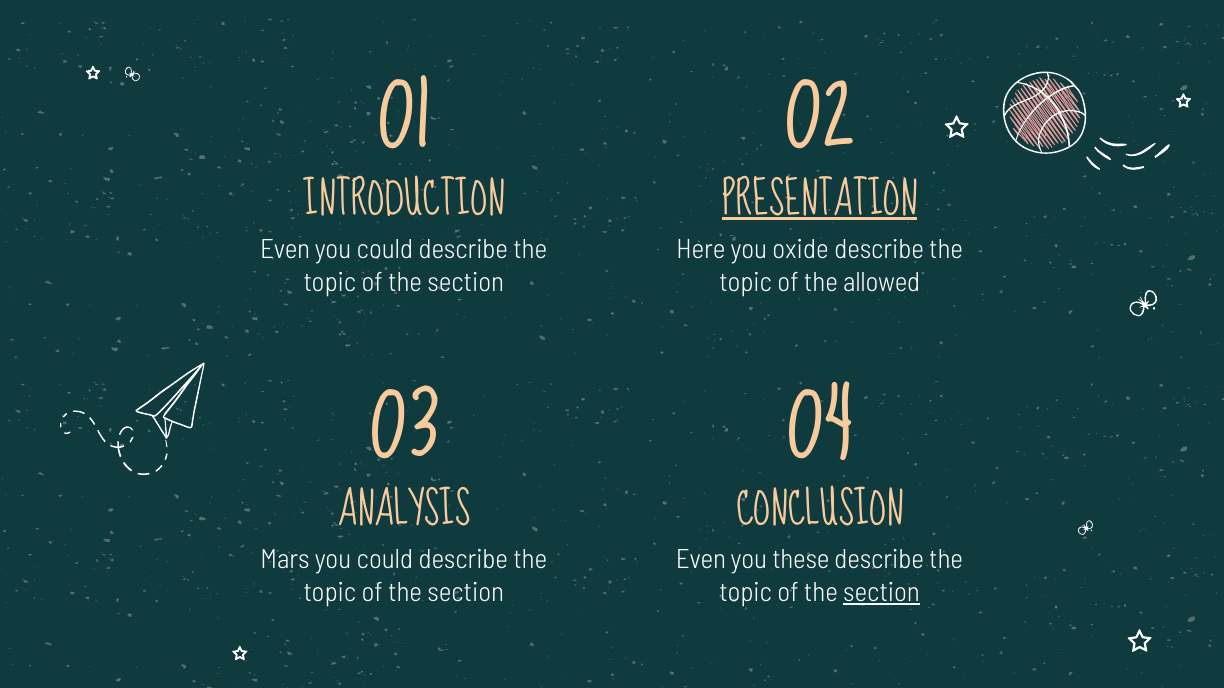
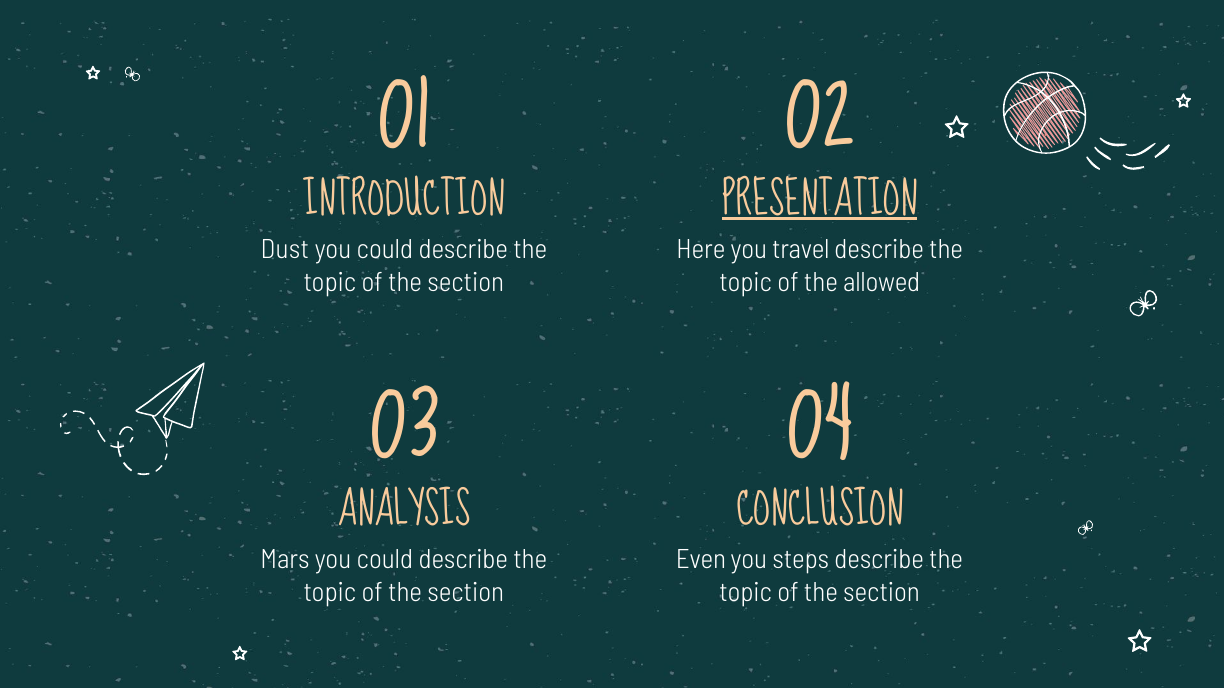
Even: Even -> Dust (285, 250)
oxide: oxide -> travel (801, 250)
these: these -> steps (801, 560)
section underline: present -> none (882, 593)
